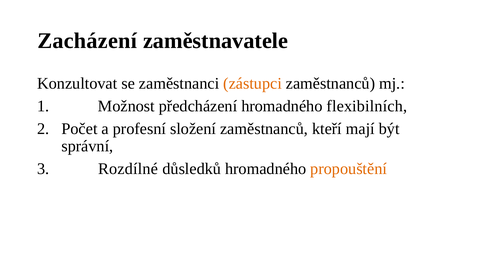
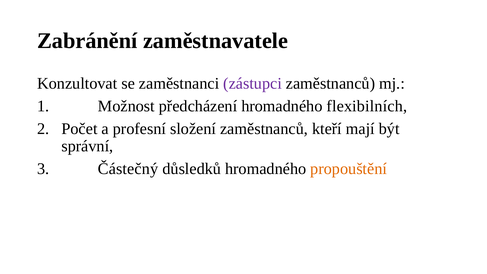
Zacházení: Zacházení -> Zabránění (87, 41)
zástupci colour: orange -> purple (253, 83)
Rozdílné: Rozdílné -> Částečný (128, 169)
